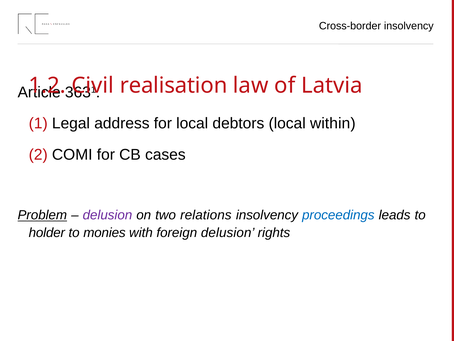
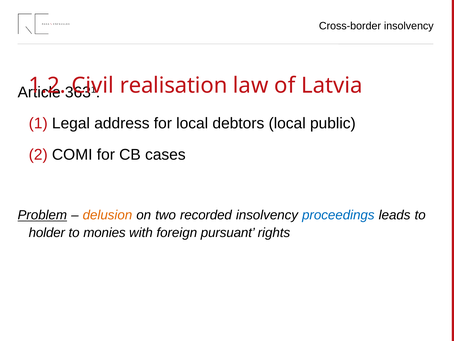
within: within -> public (333, 123)
delusion colour: purple -> orange (107, 215)
relations: relations -> recorded (206, 215)
foreign delusion: delusion -> pursuant (228, 232)
